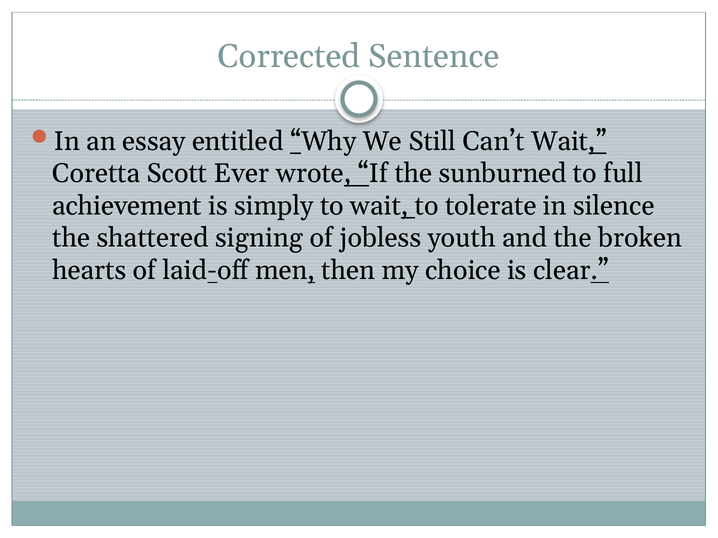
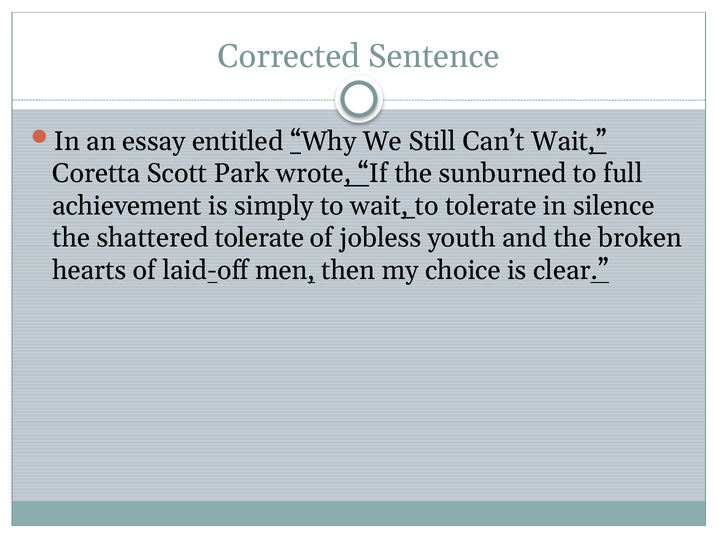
Ever: Ever -> Park (242, 174)
shattered signing: signing -> tolerate (259, 238)
